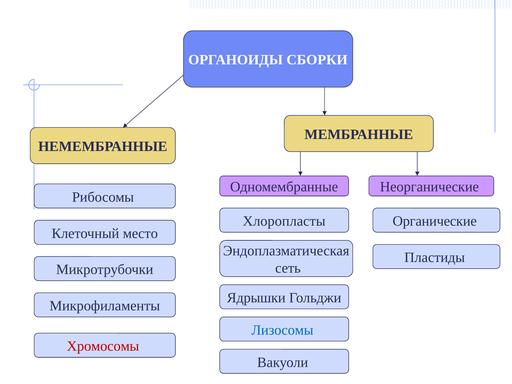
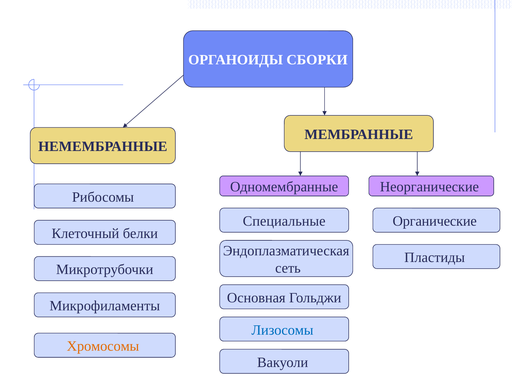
Хлоропласты: Хлоропласты -> Специальные (284, 221)
место: место -> белки (140, 233)
Ядрышки: Ядрышки -> Основная (256, 298)
Хромосомы colour: red -> orange (103, 346)
